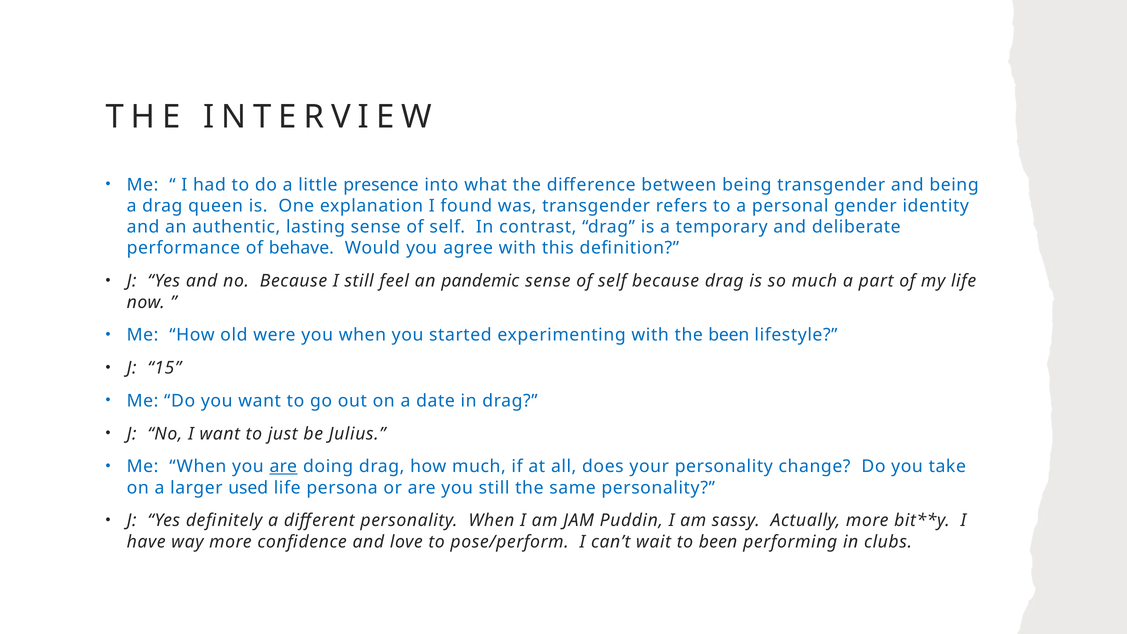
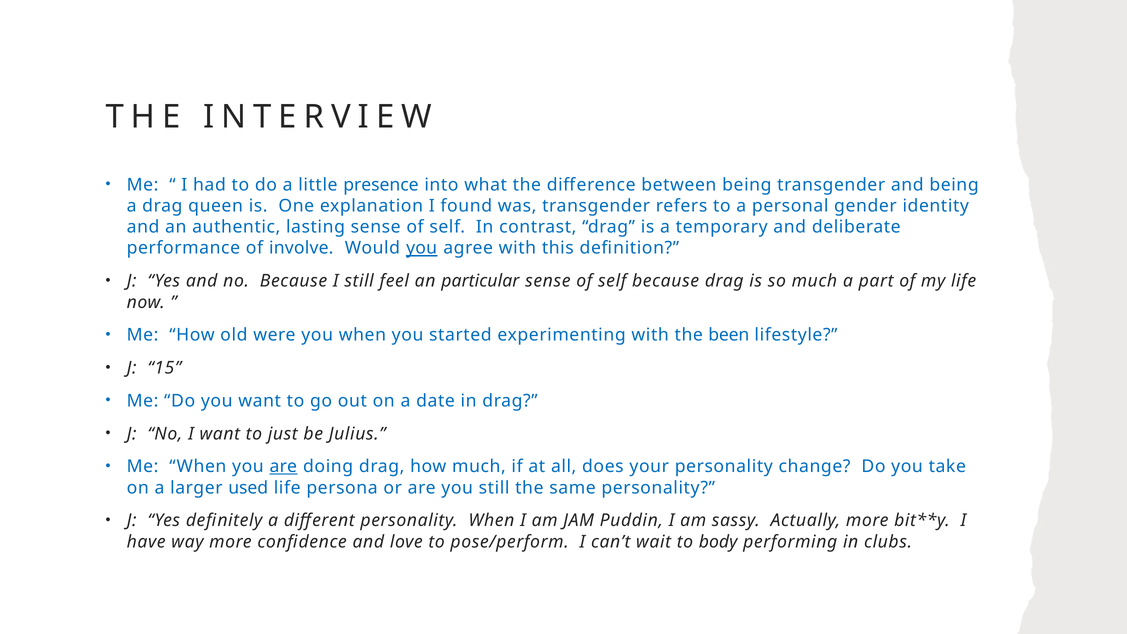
behave: behave -> involve (301, 248)
you underline: none -> present (422, 248)
pandemic: pandemic -> particular (480, 281)
to been: been -> body (718, 542)
